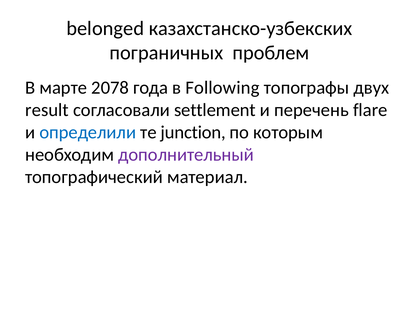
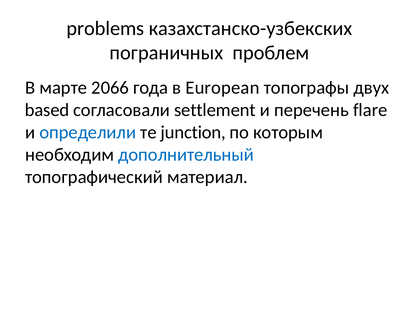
belonged: belonged -> problems (105, 28)
2078: 2078 -> 2066 (110, 88)
Following: Following -> European (222, 88)
result: result -> based (47, 110)
дополнительный colour: purple -> blue (186, 155)
